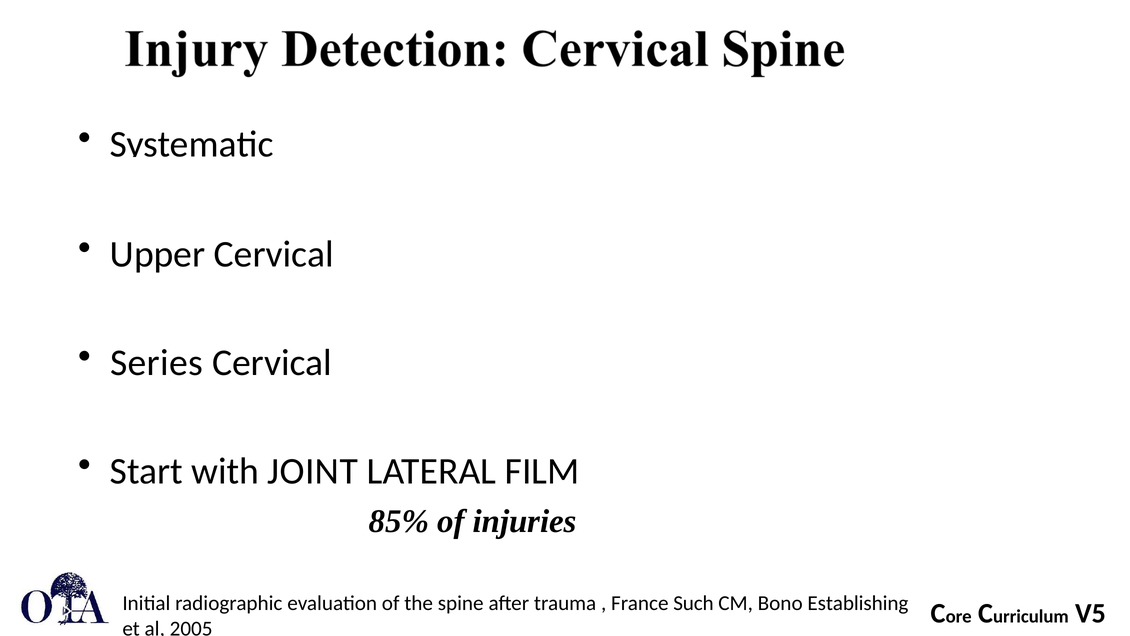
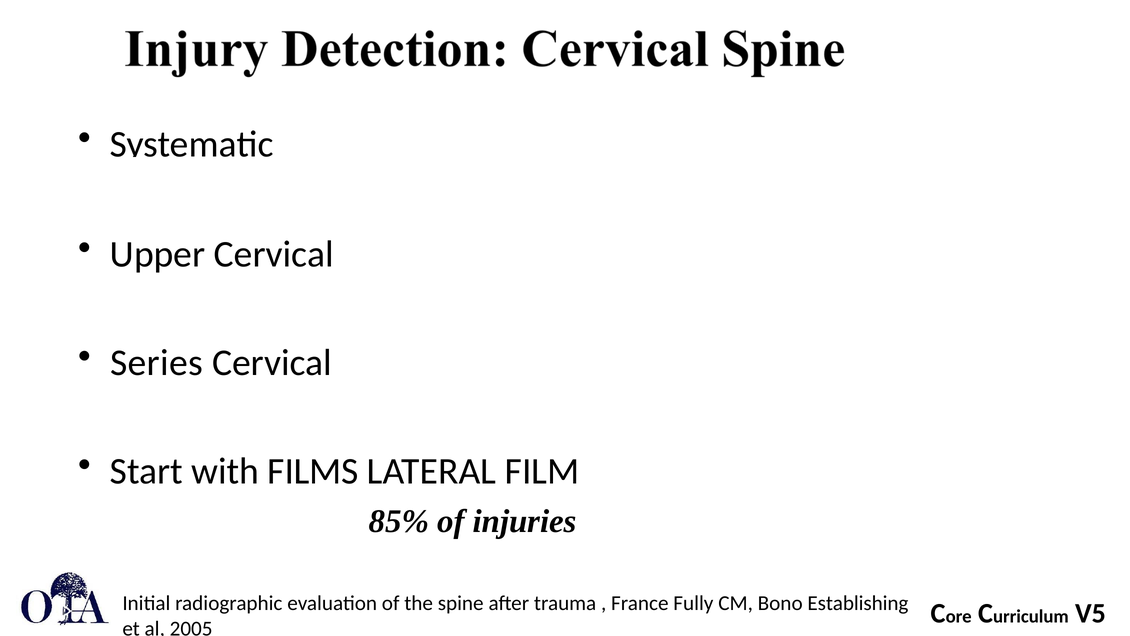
JOINT: JOINT -> FILMS (313, 471)
Such: Such -> Fully (693, 603)
